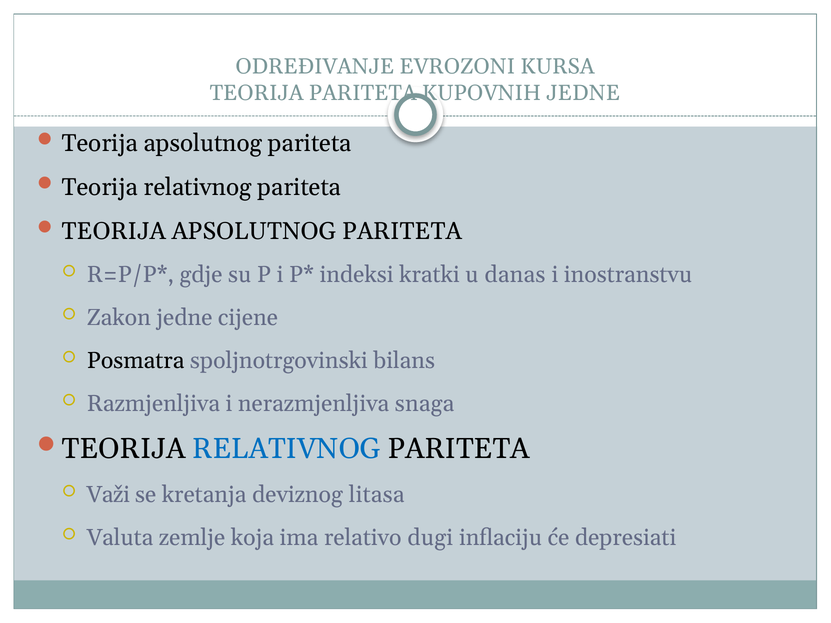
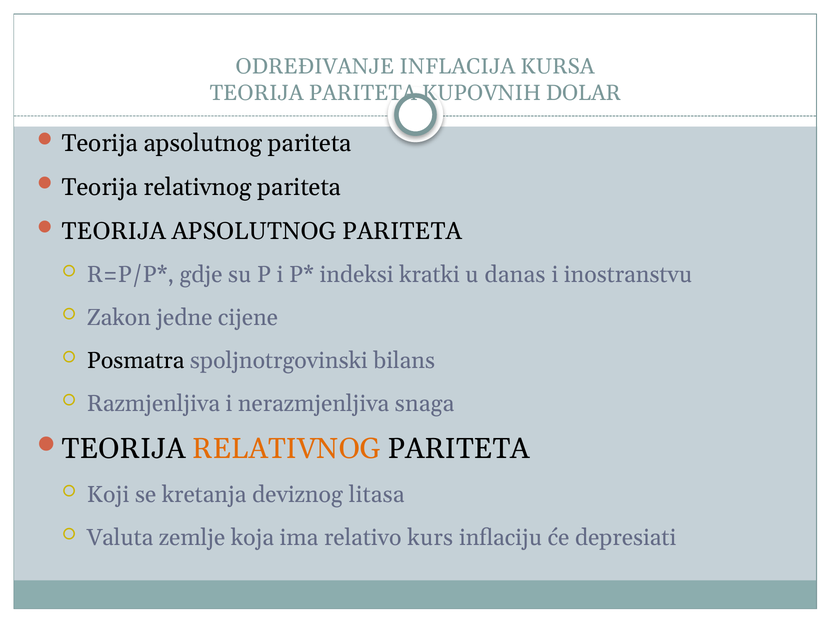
EVROZONI: EVROZONI -> INFLACIJA (457, 67)
KUPOVNIH JEDNE: JEDNE -> DOLAR (583, 93)
RELATIVNOG colour: blue -> orange (287, 449)
Važi: Važi -> Koji (108, 495)
dugi: dugi -> kurs (430, 538)
